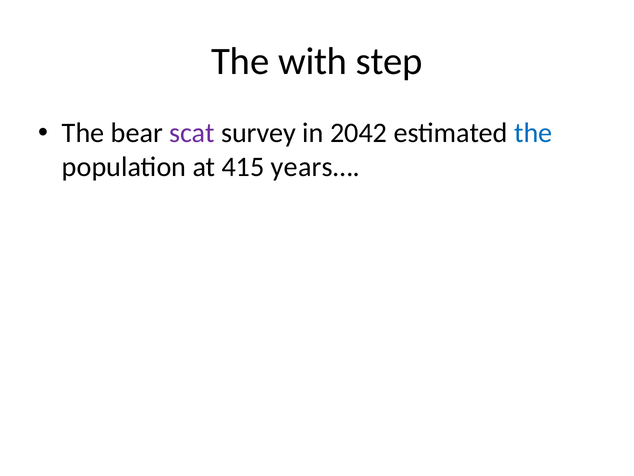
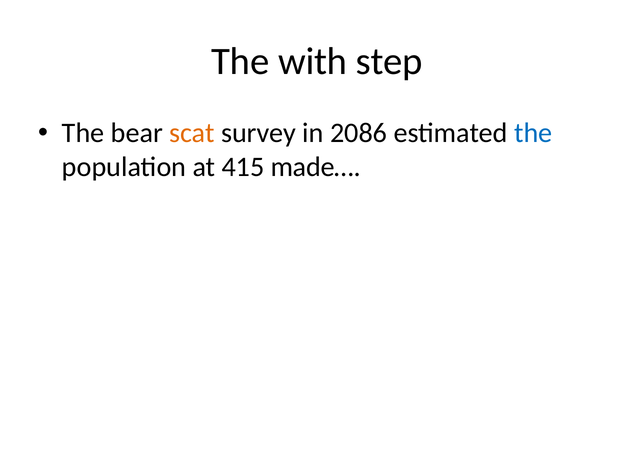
scat colour: purple -> orange (192, 133)
2042: 2042 -> 2086 (359, 133)
years…: years… -> made… (316, 167)
